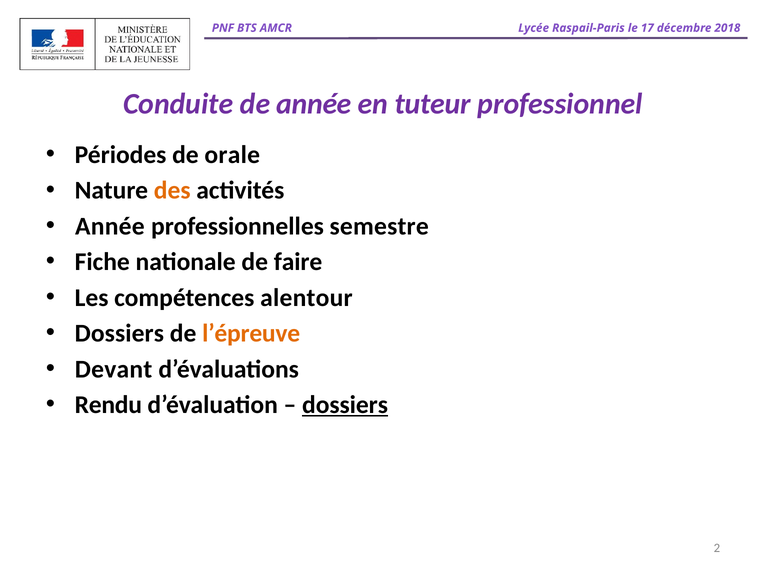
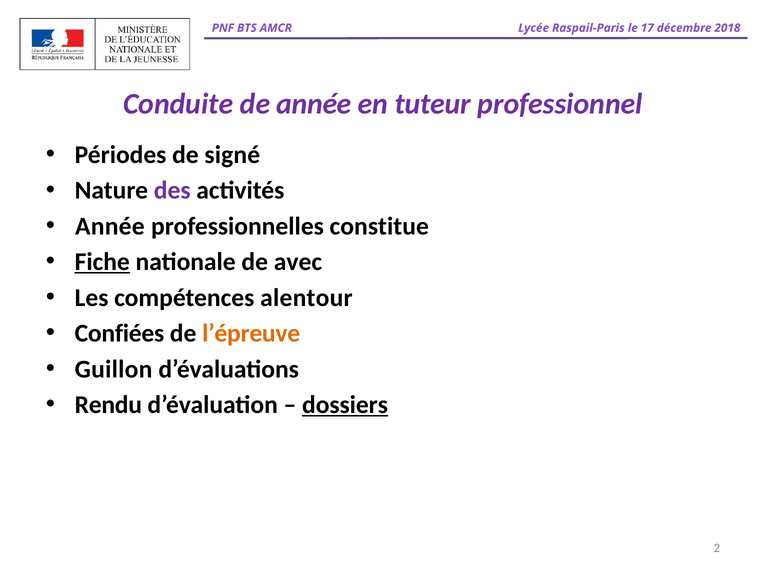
orale: orale -> signé (232, 155)
des colour: orange -> purple (172, 191)
semestre: semestre -> constitue (379, 226)
Fiche underline: none -> present (102, 262)
faire: faire -> avec (298, 262)
Dossiers: Dossiers -> Confiées (119, 334)
Devant: Devant -> Guillon (114, 369)
